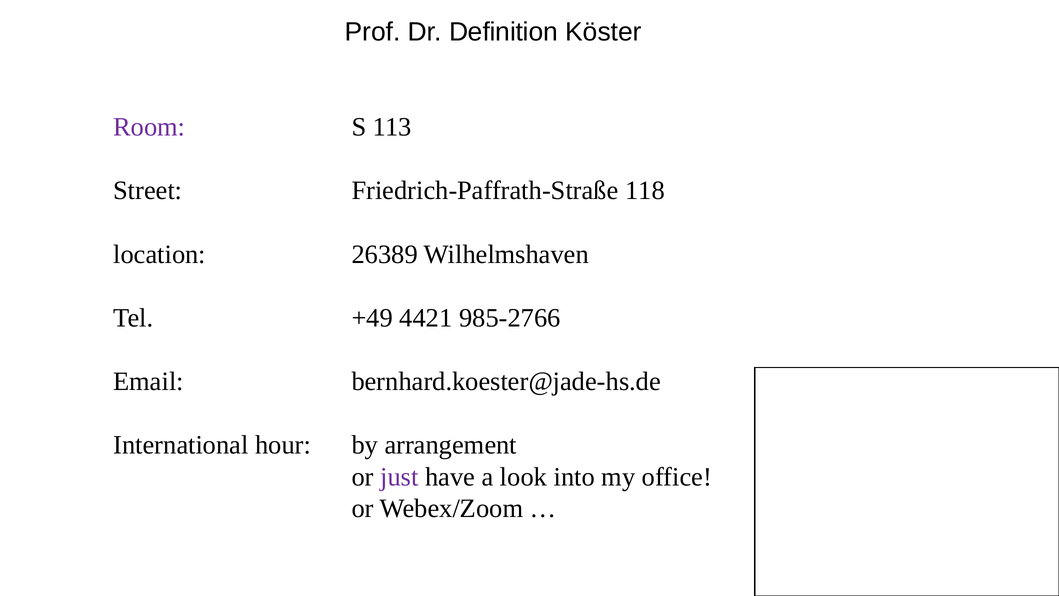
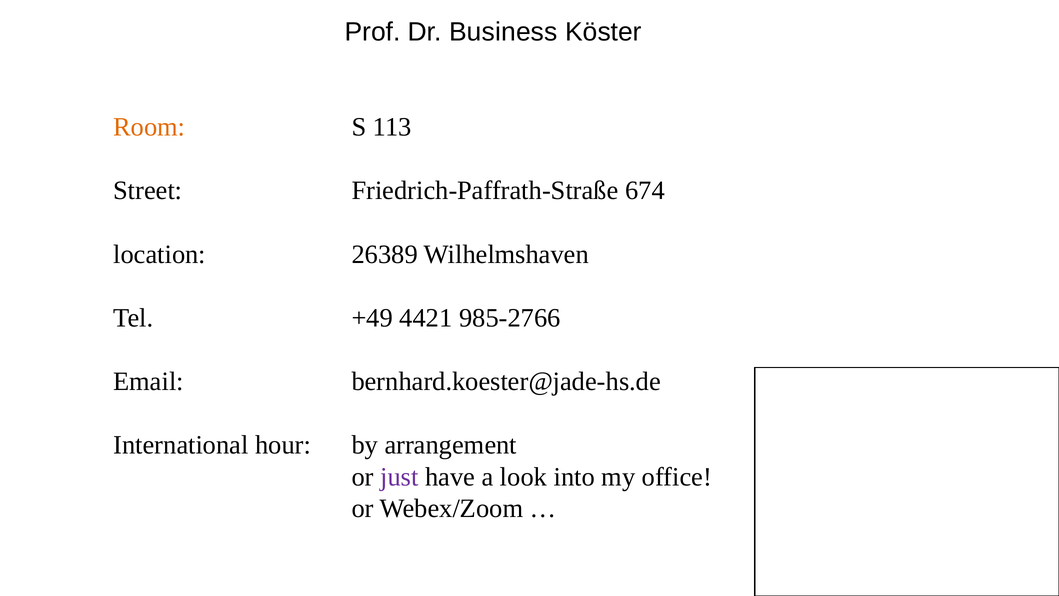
Definition: Definition -> Business (503, 32)
Room colour: purple -> orange (149, 127)
118: 118 -> 674 (645, 191)
